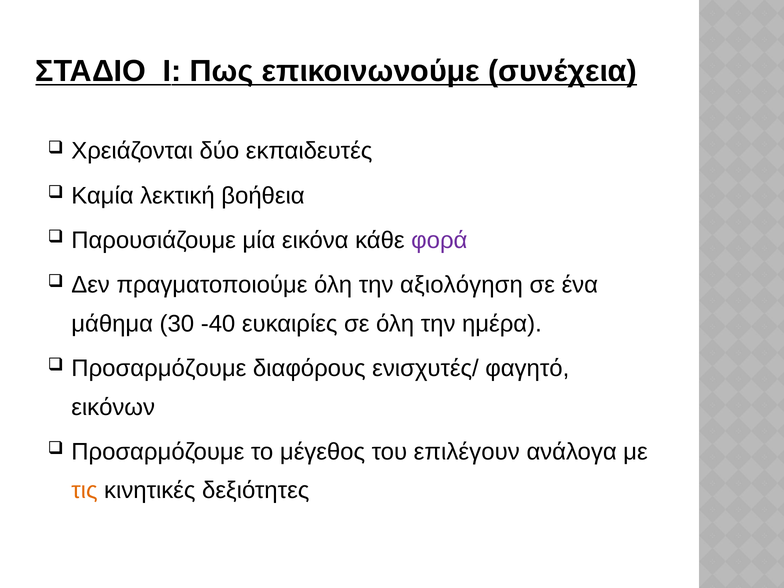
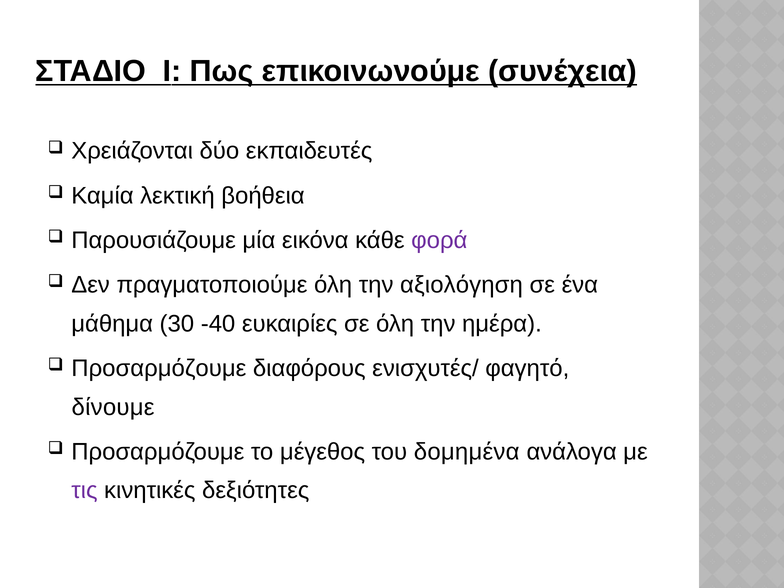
εικόνων: εικόνων -> δίνουμε (113, 407)
επιλέγουν: επιλέγουν -> δομημένα (467, 452)
τις colour: orange -> purple (84, 491)
